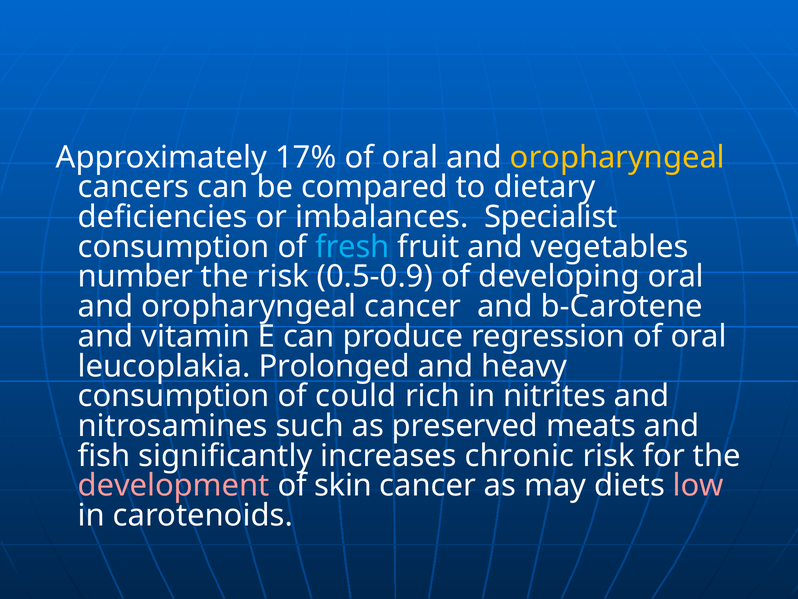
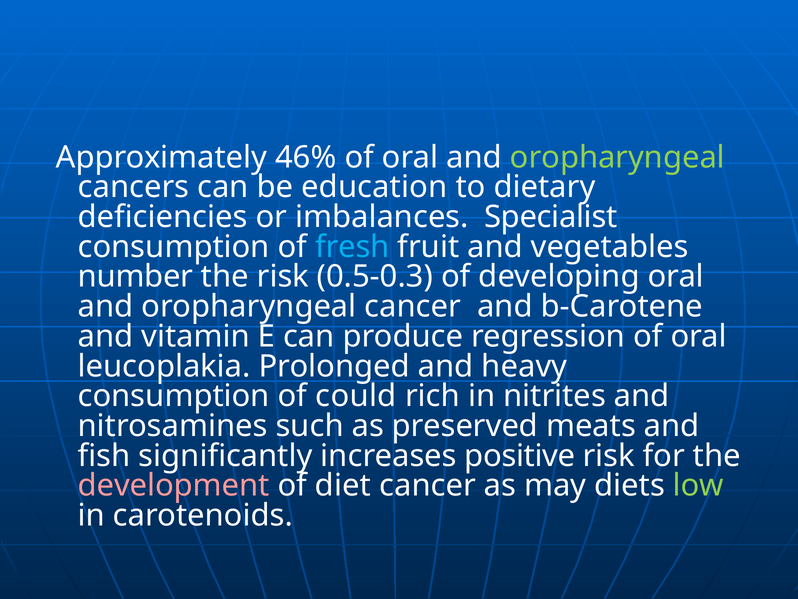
17%: 17% -> 46% (306, 157)
oropharyngeal colour: yellow -> light green (617, 157)
compared: compared -> education (374, 187)
0.5-0.9: 0.5-0.9 -> 0.5-0.3 (375, 277)
chronic: chronic -> positive (520, 455)
skin: skin -> diet (343, 485)
low colour: pink -> light green (698, 485)
